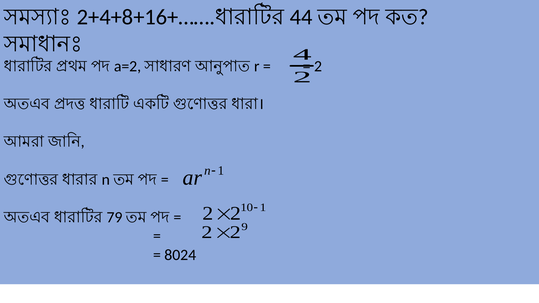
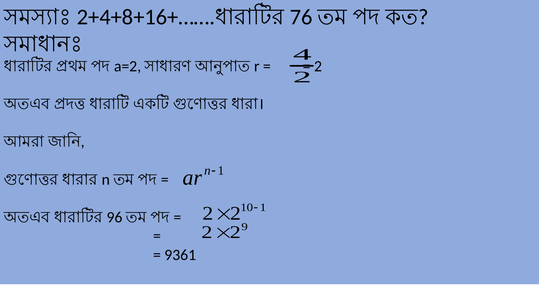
44: 44 -> 76 (301, 17)
79: 79 -> 96 (114, 217)
8024: 8024 -> 9361 (180, 255)
